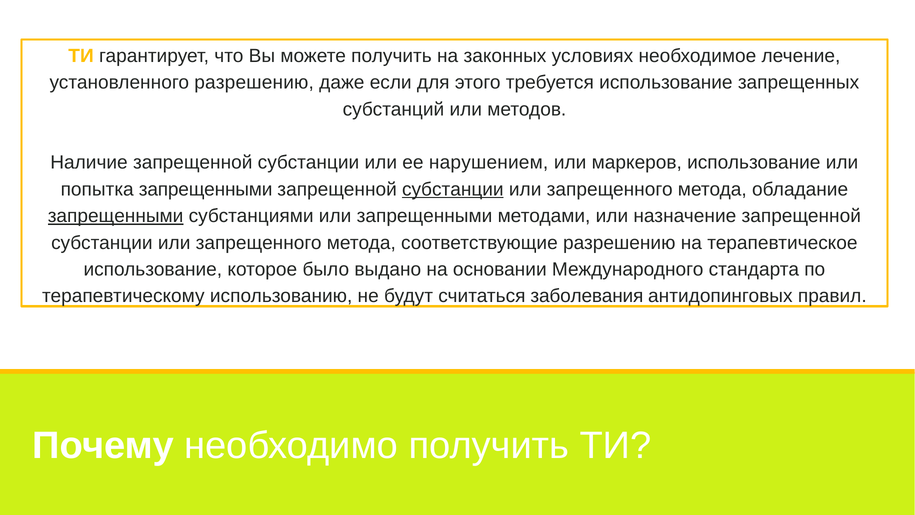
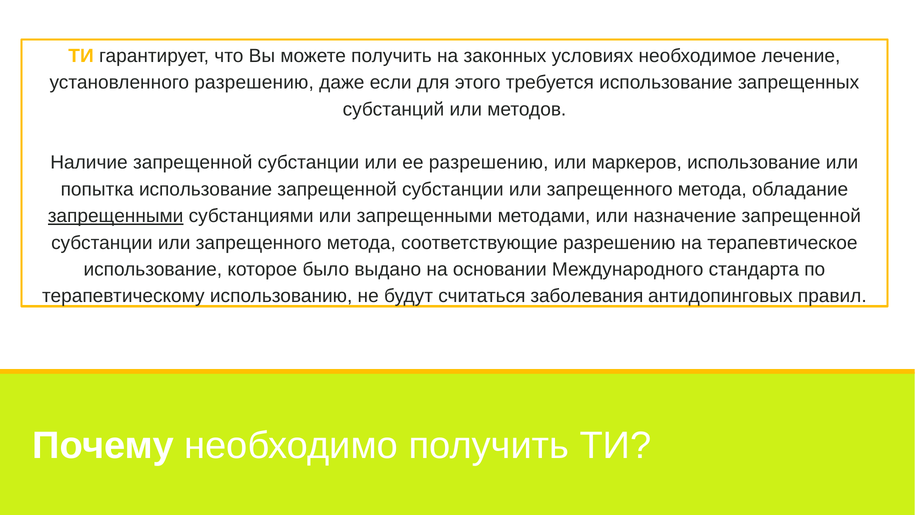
ее нарушением: нарушением -> разрешению (489, 163)
попытка запрещенными: запрещенными -> использование (206, 189)
субстанции underline: present -> none (453, 189)
